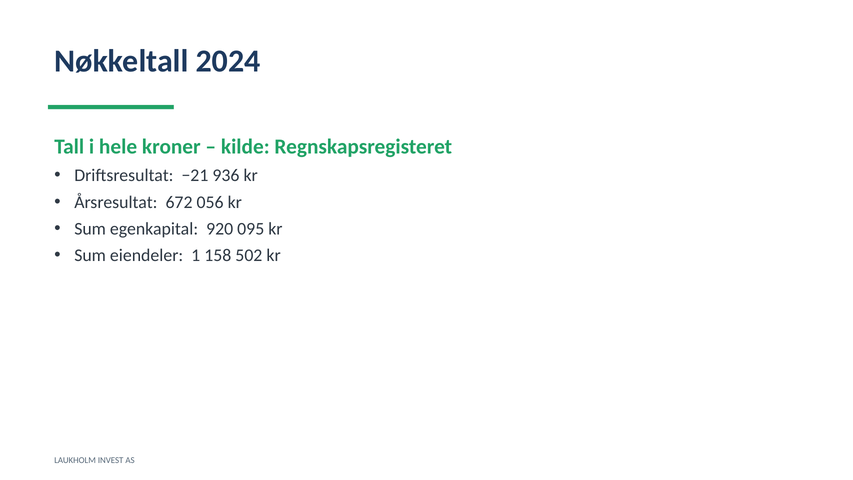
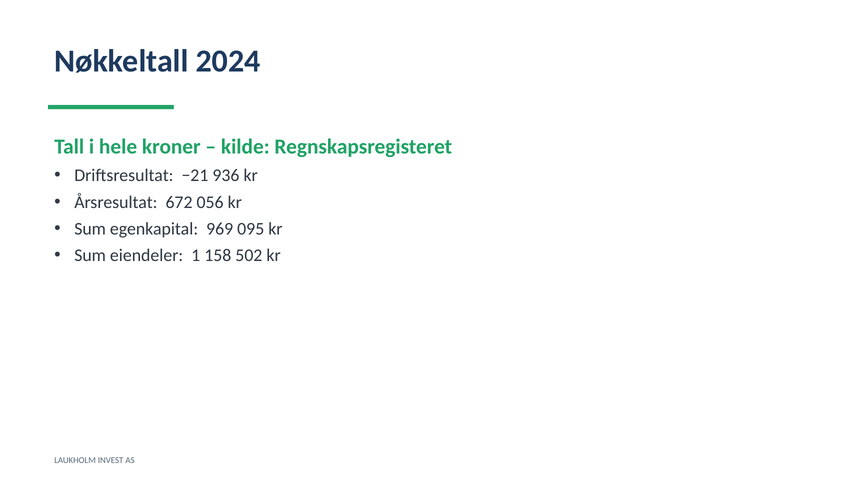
920: 920 -> 969 (220, 229)
